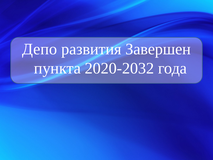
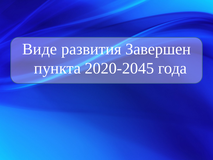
Депо: Депо -> Виде (40, 49)
2020-2032: 2020-2032 -> 2020-2045 (119, 68)
